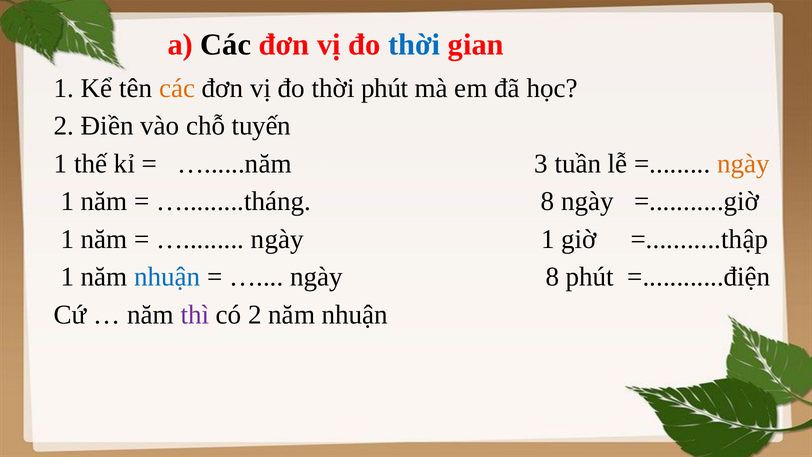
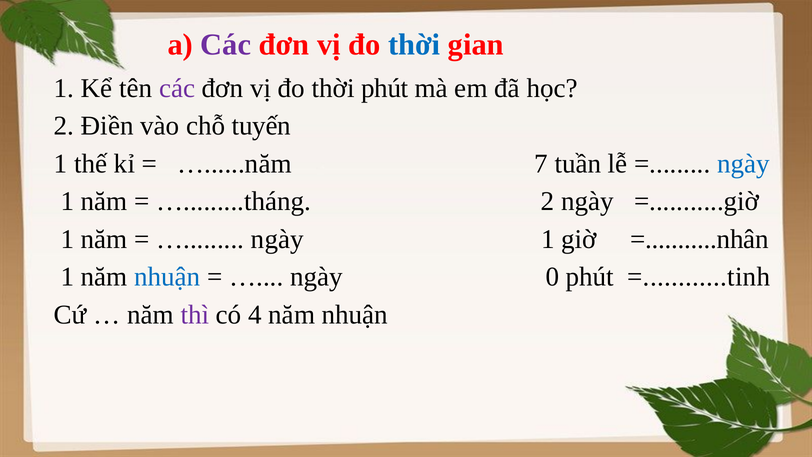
Các colour: black -> purple (226, 44)
các colour: orange -> purple (177, 88)
3: 3 -> 7 (541, 164)
ngày colour: orange -> blue (743, 164)
….........tháng 8: 8 -> 2 (548, 201)
=...........thập: =...........thập -> =...........nhân (700, 239)
ngày 8: 8 -> 0 (552, 277)
=............điện: =............điện -> =............tinh (699, 277)
có 2: 2 -> 4 (255, 315)
